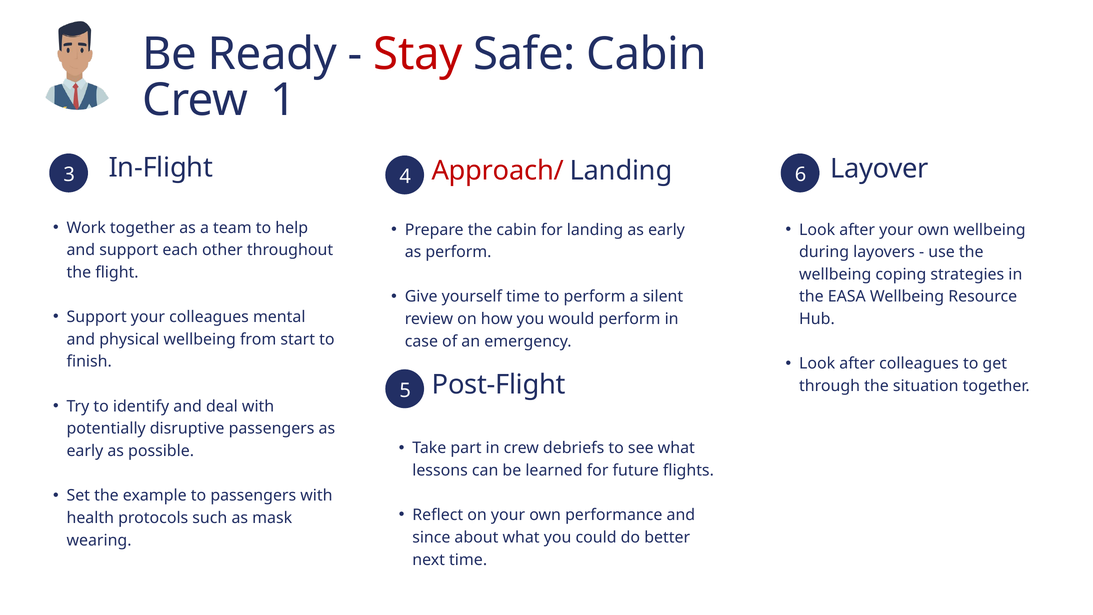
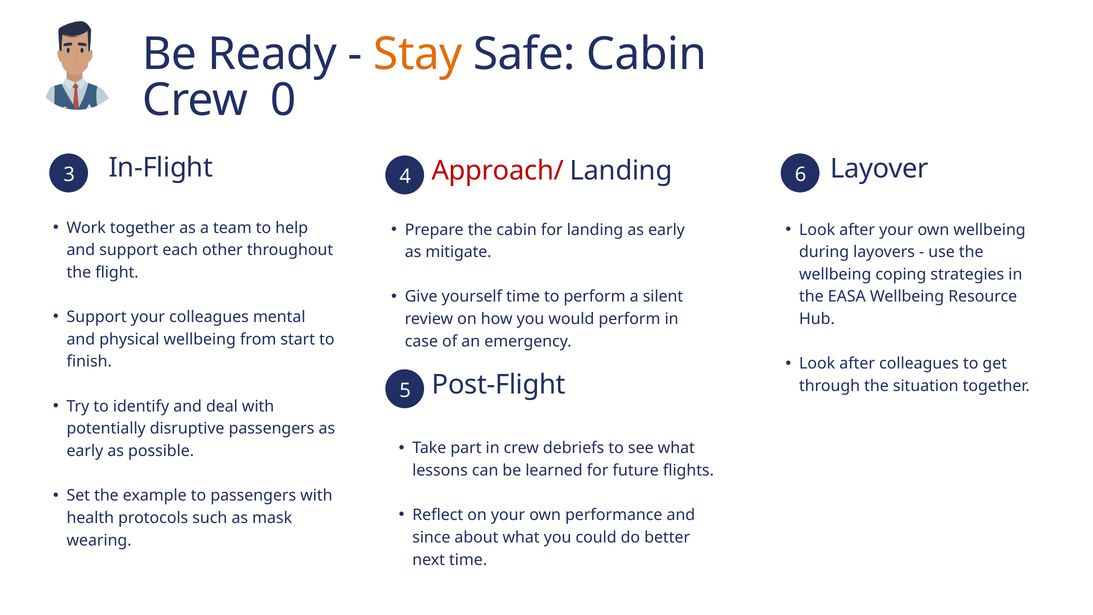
Stay colour: red -> orange (418, 54)
1: 1 -> 0 (283, 100)
as perform: perform -> mitigate (458, 252)
